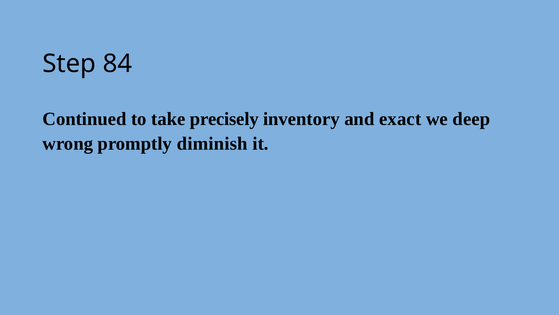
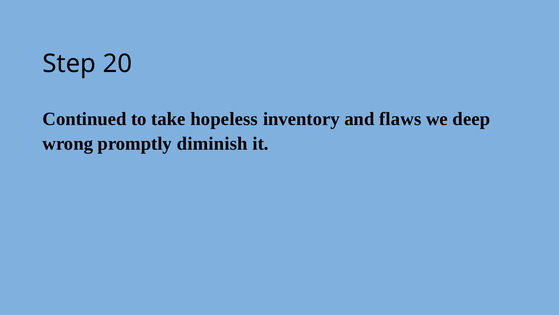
84: 84 -> 20 (117, 64)
precisely: precisely -> hopeless (224, 119)
exact: exact -> flaws (400, 119)
